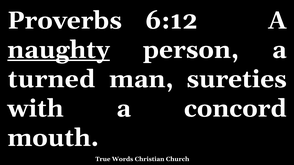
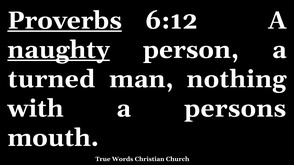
Proverbs underline: none -> present (65, 21)
sureties: sureties -> nothing (236, 79)
concord: concord -> persons (235, 109)
